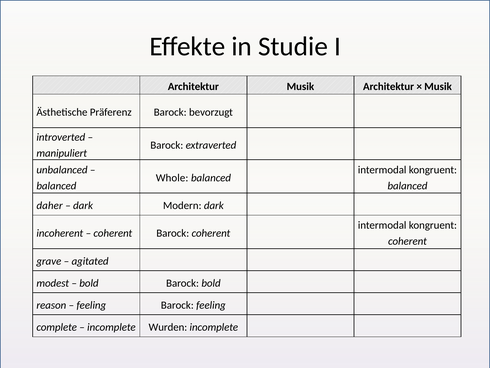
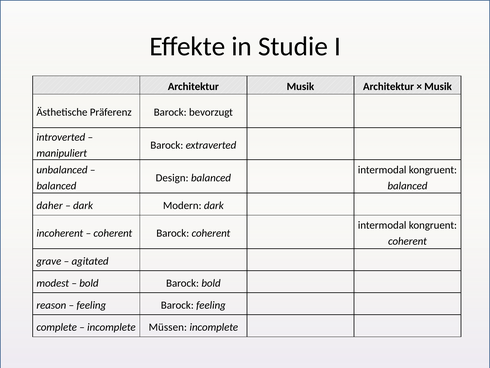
Whole: Whole -> Design (172, 178)
Wurden: Wurden -> Müssen (168, 327)
